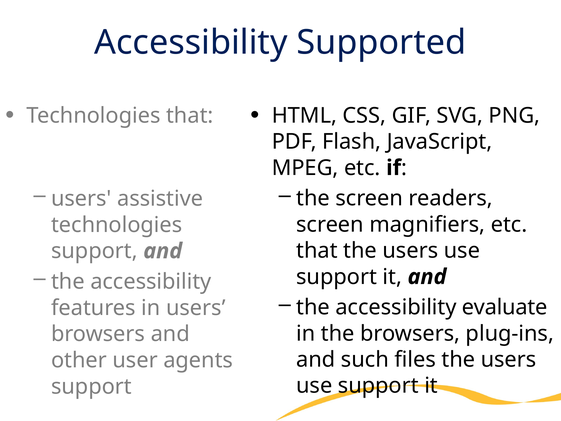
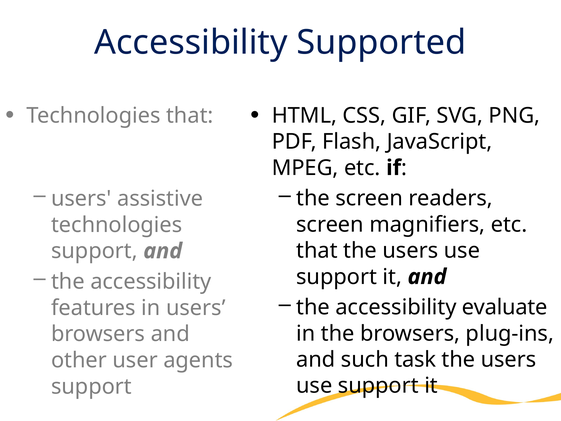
files: files -> task (415, 359)
